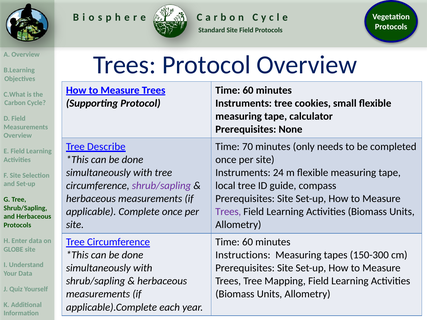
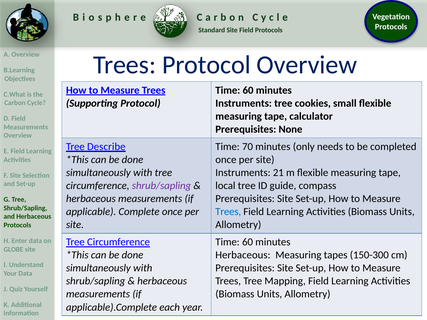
24: 24 -> 21 (278, 173)
Trees colour: purple -> blue (228, 212)
Instructions: Instructions -> Herbaceous (243, 255)
